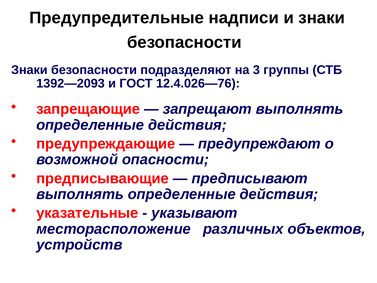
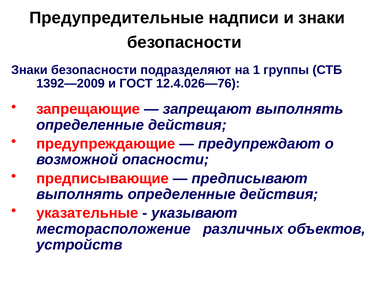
3: 3 -> 1 (256, 70)
1392—2093: 1392—2093 -> 1392—2009 (71, 83)
